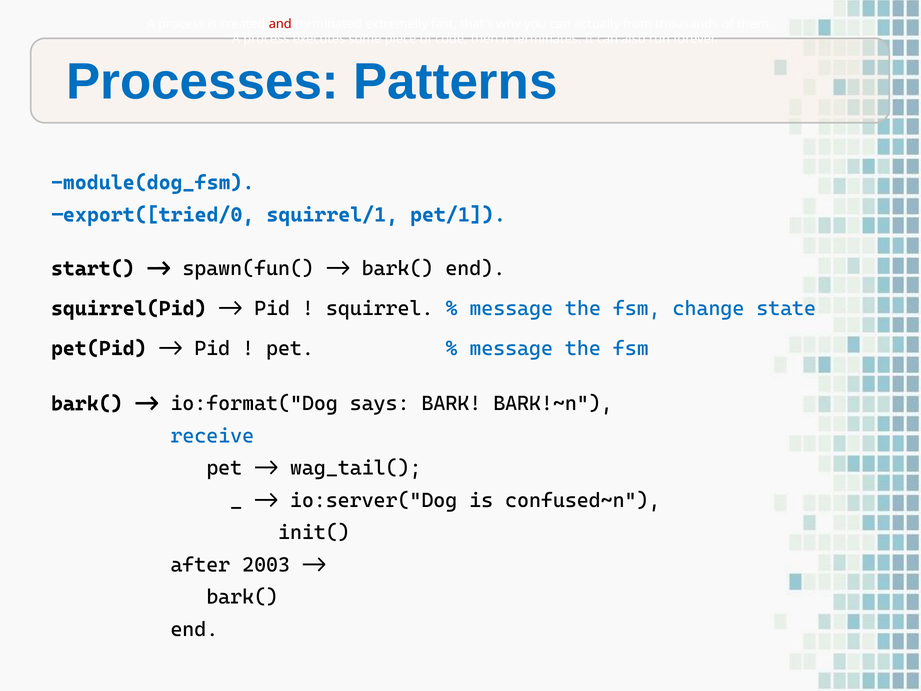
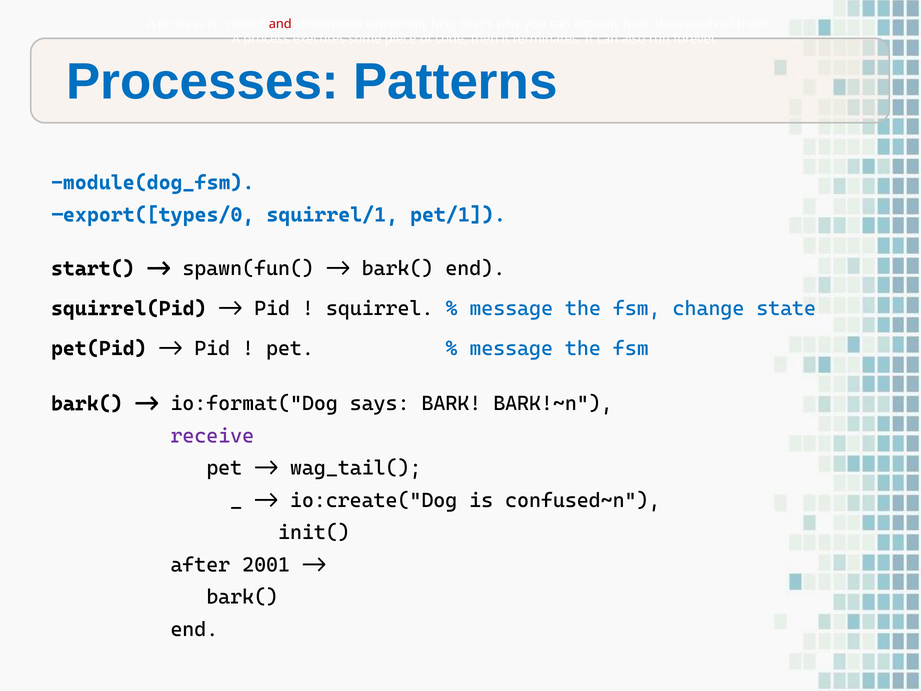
export([tried/0: export([tried/0 -> export([types/0 (153, 215)
receive colour: blue -> purple (212, 436)
io:server("Dog: io:server("Dog -> io:create("Dog (374, 500)
2003: 2003 -> 2001 (266, 565)
